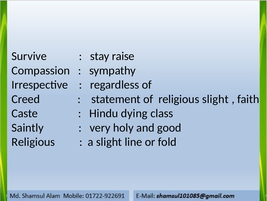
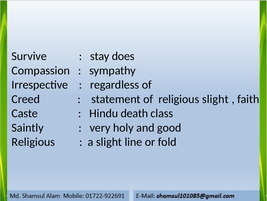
raise: raise -> does (123, 56)
dying: dying -> death (134, 113)
